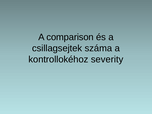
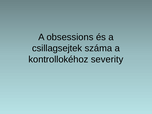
comparison: comparison -> obsessions (70, 37)
